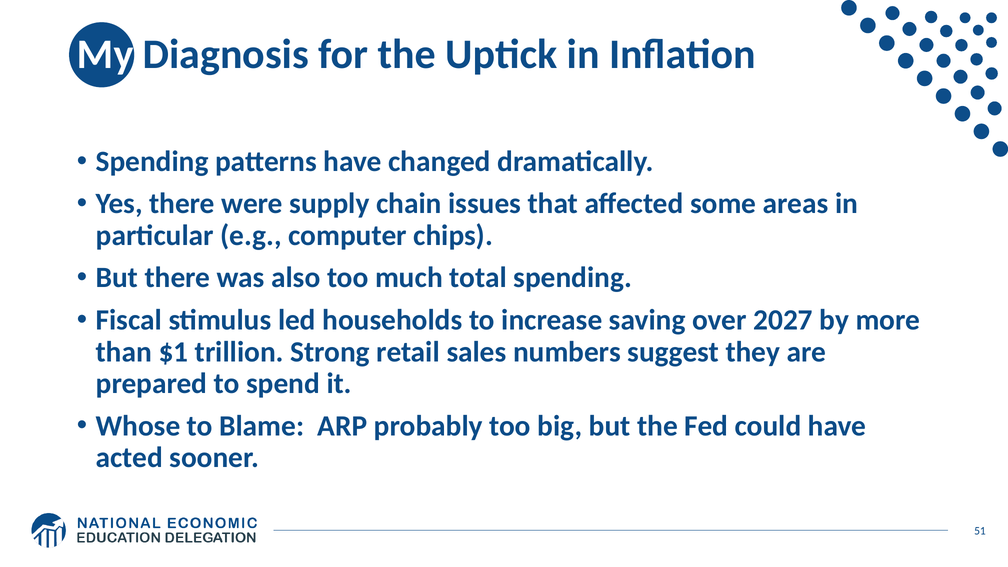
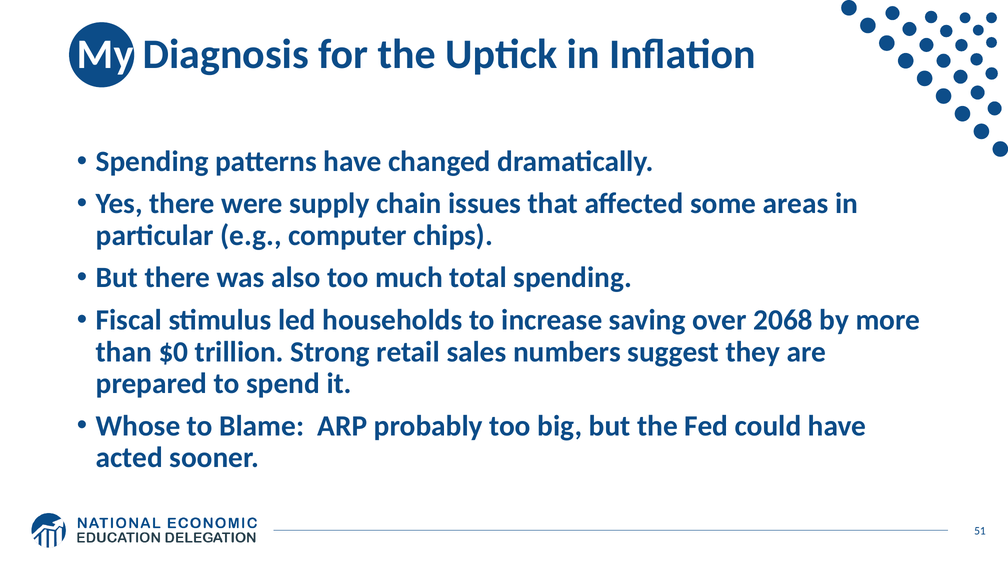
2027: 2027 -> 2068 (783, 320)
$1: $1 -> $0 (173, 352)
